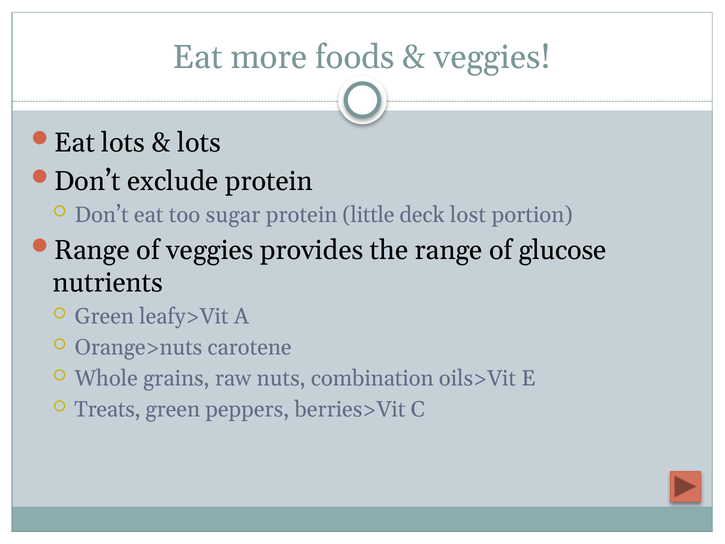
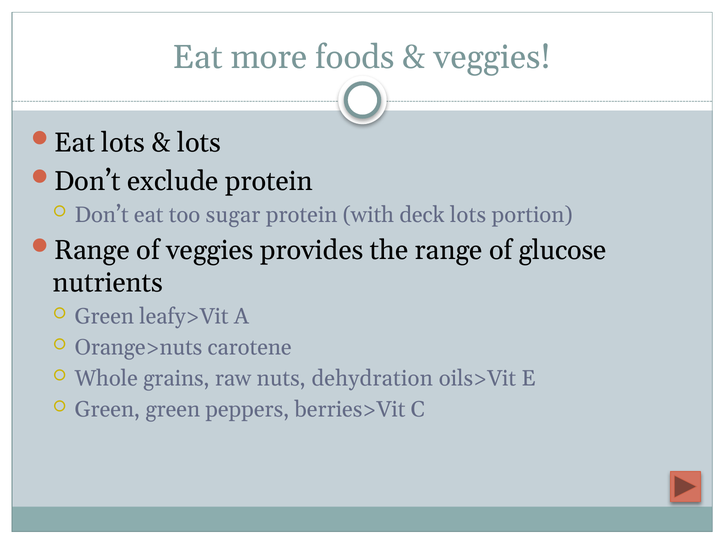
little: little -> with (368, 215)
deck lost: lost -> lots (468, 215)
combination: combination -> dehydration (372, 378)
Treats: Treats -> Green (107, 409)
